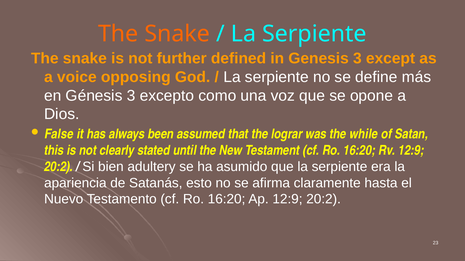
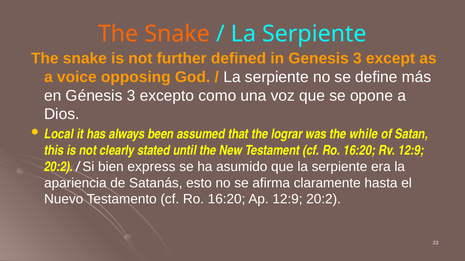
False: False -> Local (59, 134)
adultery: adultery -> express (151, 167)
